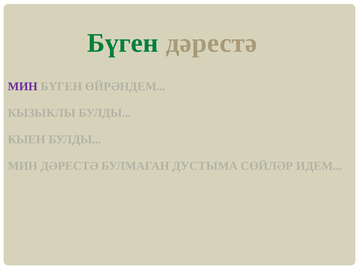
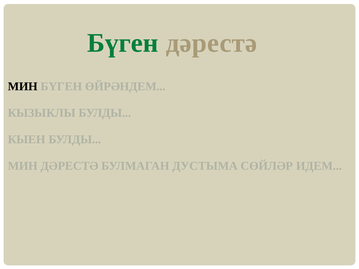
МИН colour: purple -> black (23, 87)
